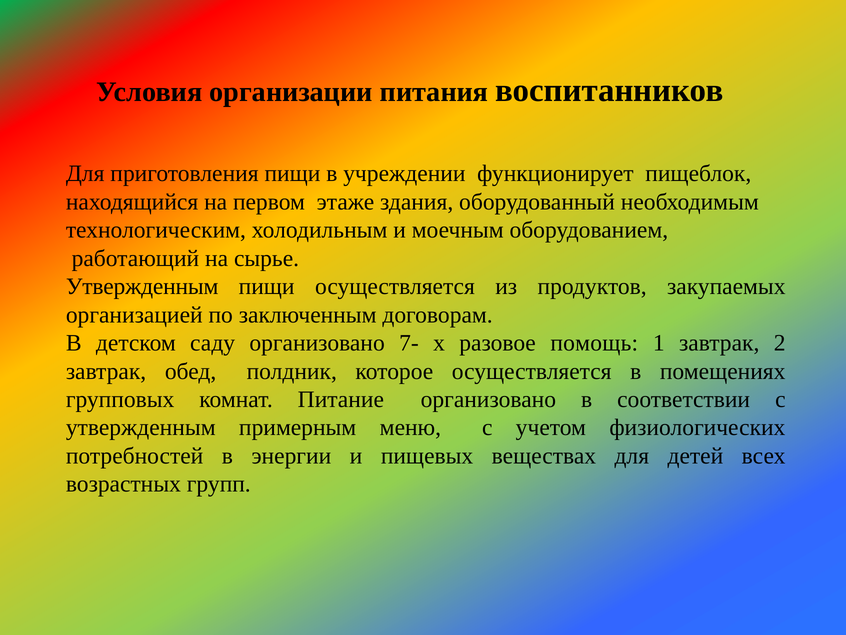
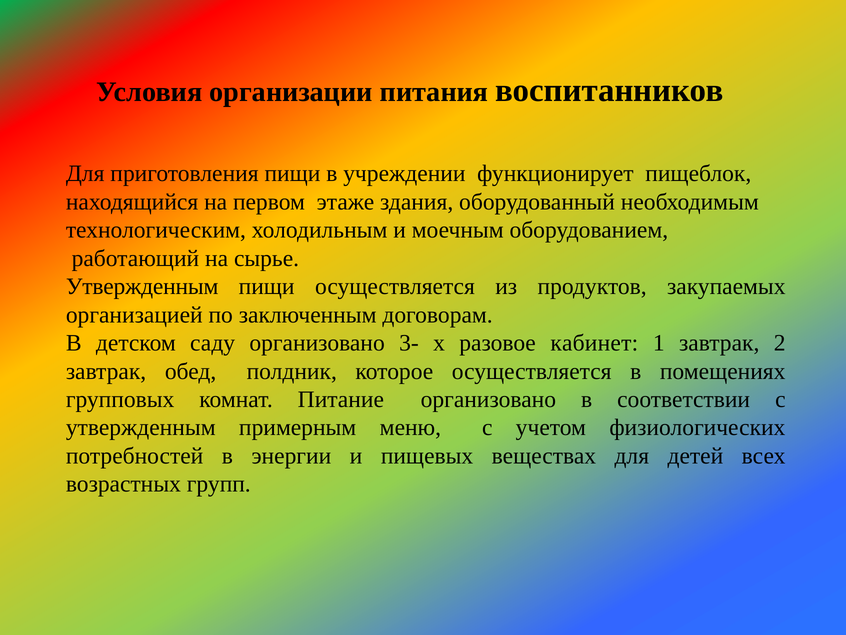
7-: 7- -> 3- (409, 343)
помощь: помощь -> кабинет (594, 343)
